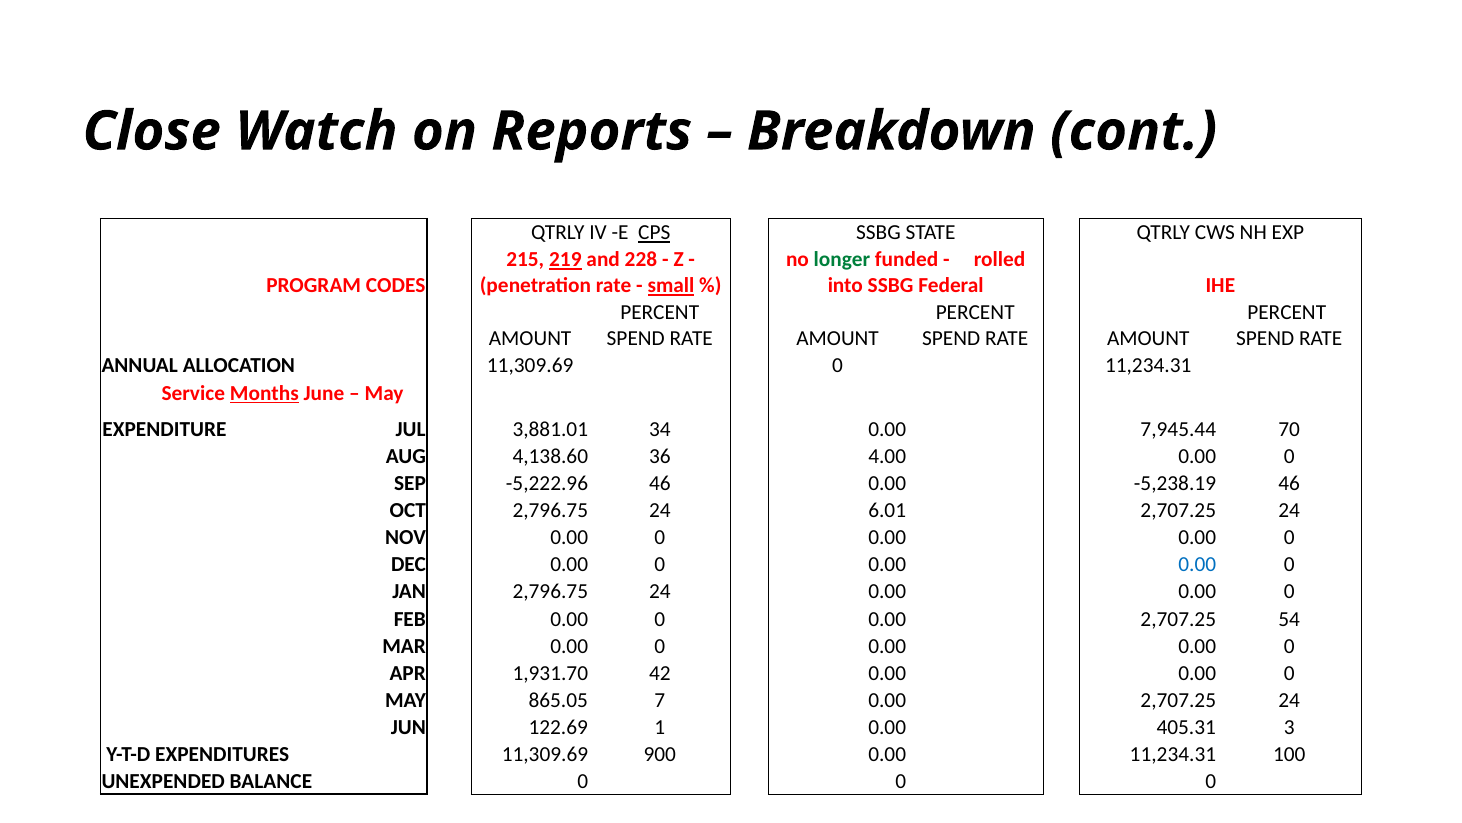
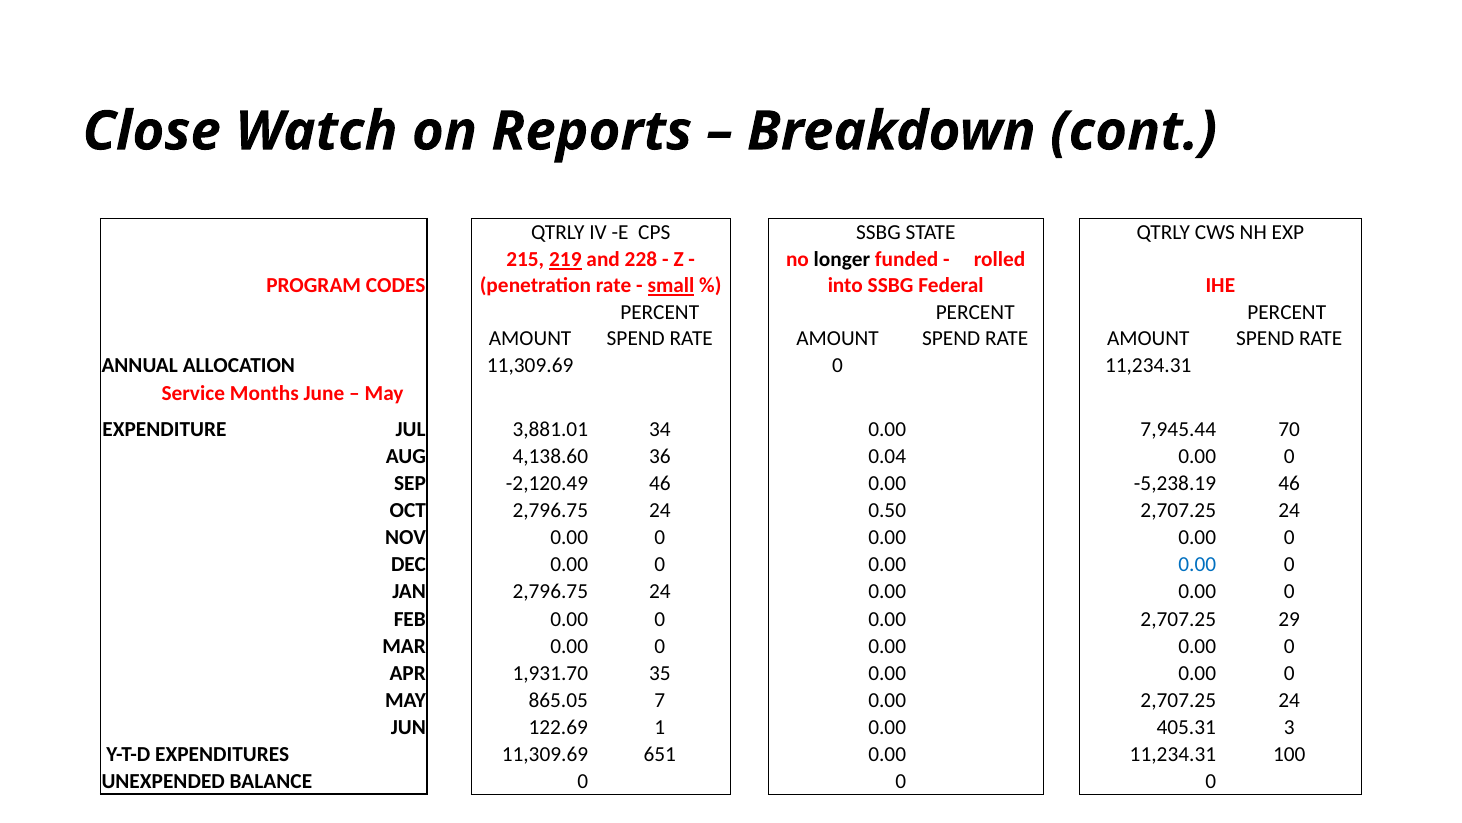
CPS underline: present -> none (654, 233)
longer colour: green -> black (842, 260)
Months underline: present -> none (264, 393)
4.00: 4.00 -> 0.04 (887, 456)
-5,222.96: -5,222.96 -> -2,120.49 (547, 483)
6.01: 6.01 -> 0.50 (887, 510)
54: 54 -> 29 (1289, 619)
42: 42 -> 35 (660, 673)
900: 900 -> 651 (660, 754)
